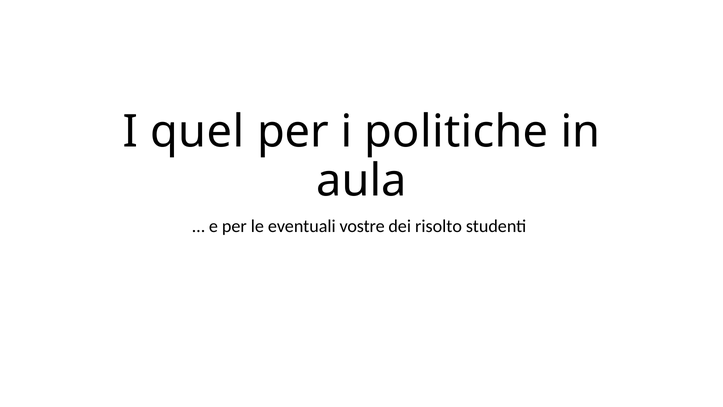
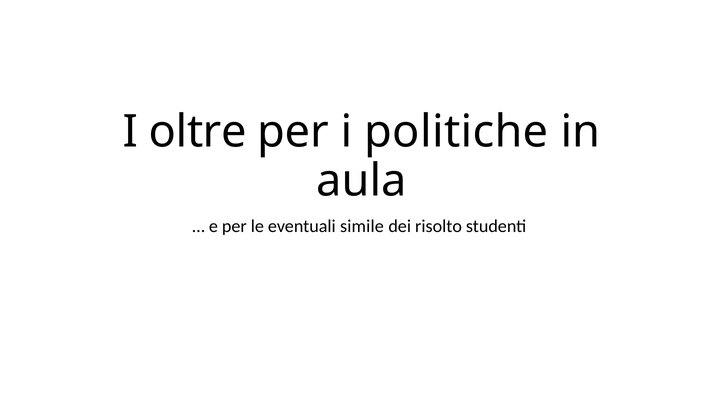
quel: quel -> oltre (198, 132)
vostre: vostre -> simile (362, 226)
